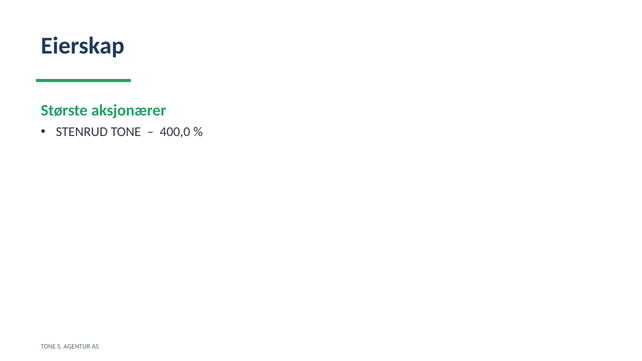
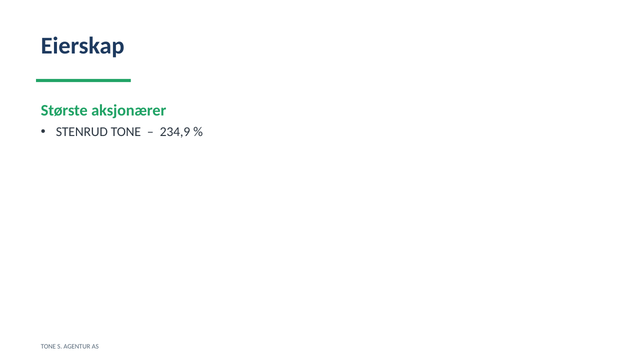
400,0: 400,0 -> 234,9 (175, 132)
